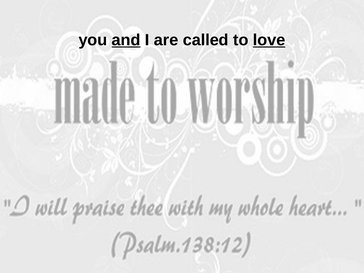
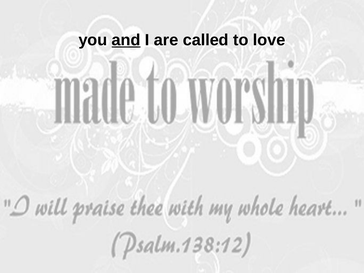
love underline: present -> none (269, 40)
